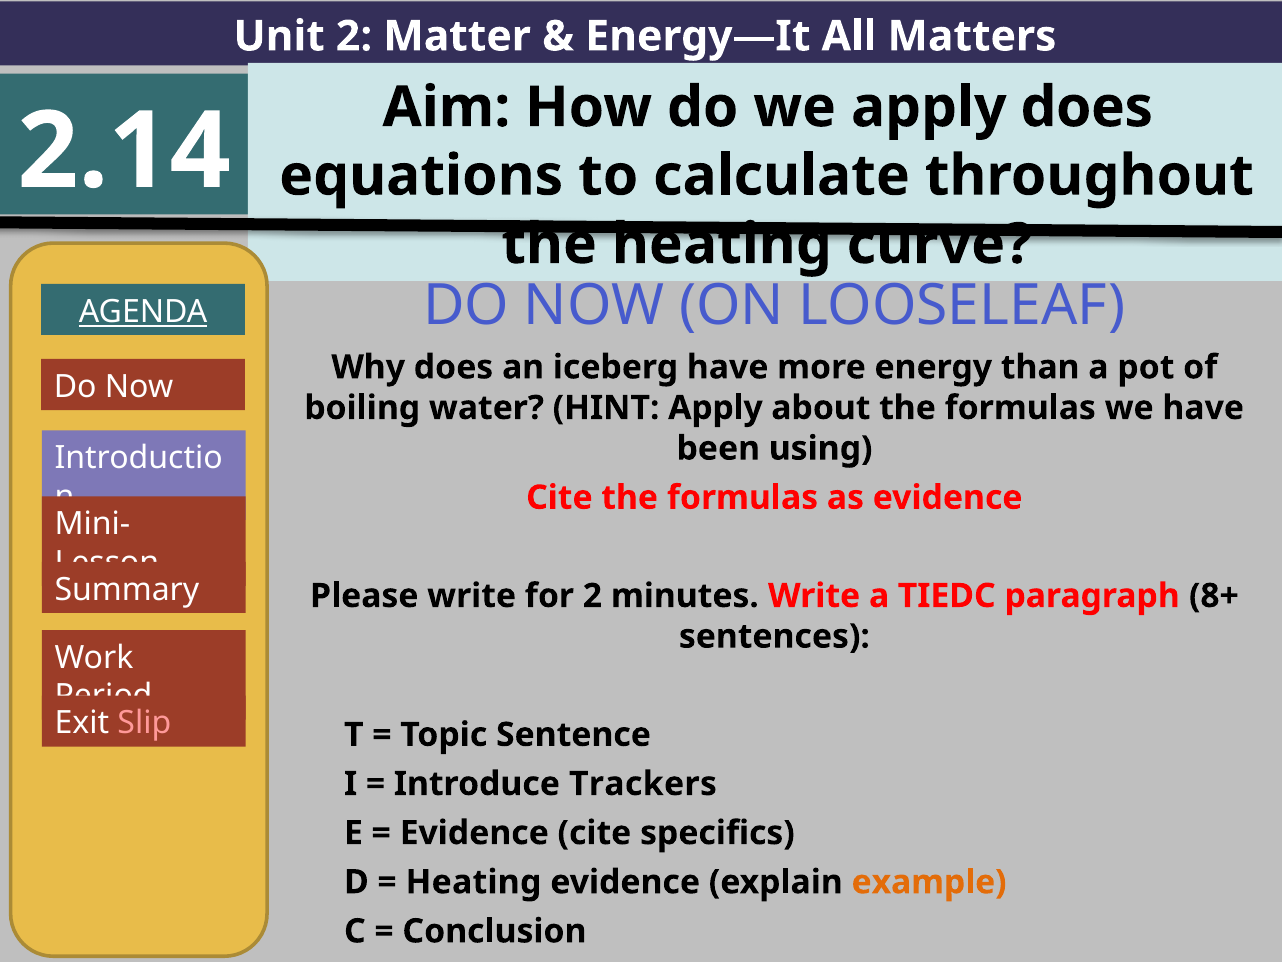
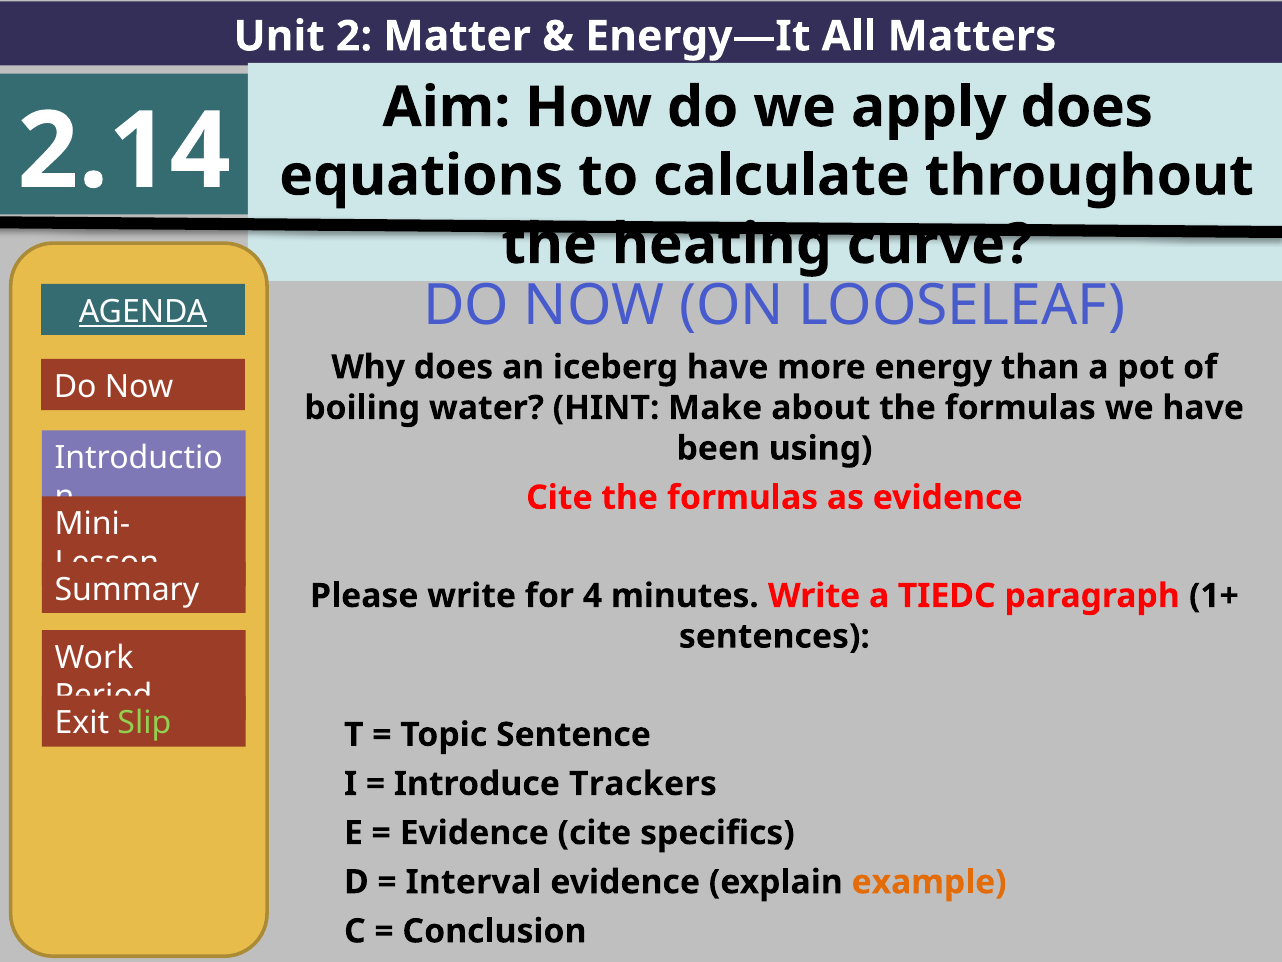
HINT Apply: Apply -> Make (715, 408)
for 2: 2 -> 4 (592, 596)
8+: 8+ -> 1+ (1214, 596)
Slip colour: pink -> light green (144, 723)
Heating: Heating -> Interval (473, 882)
